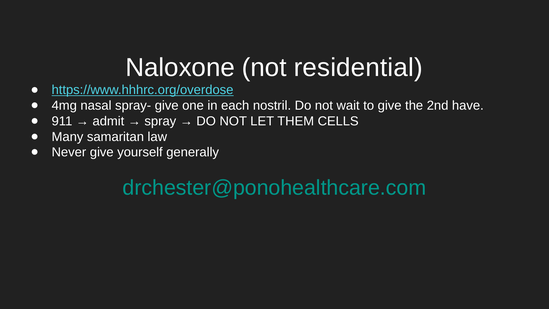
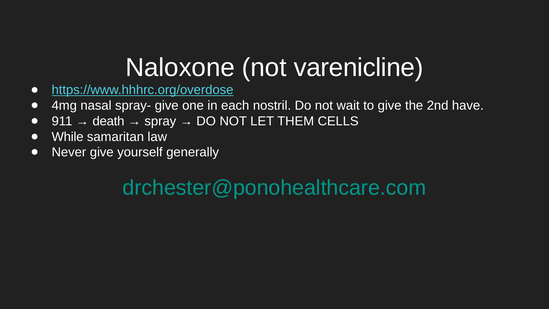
residential: residential -> varenicline (359, 68)
admit: admit -> death (108, 121)
Many: Many -> While (68, 137)
